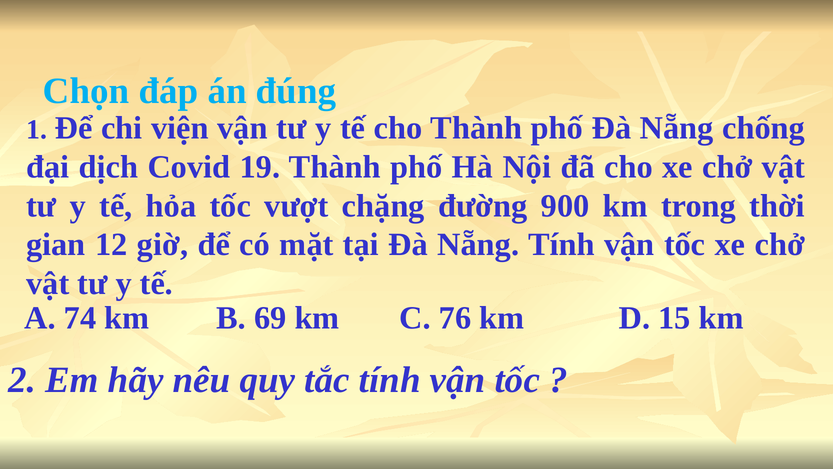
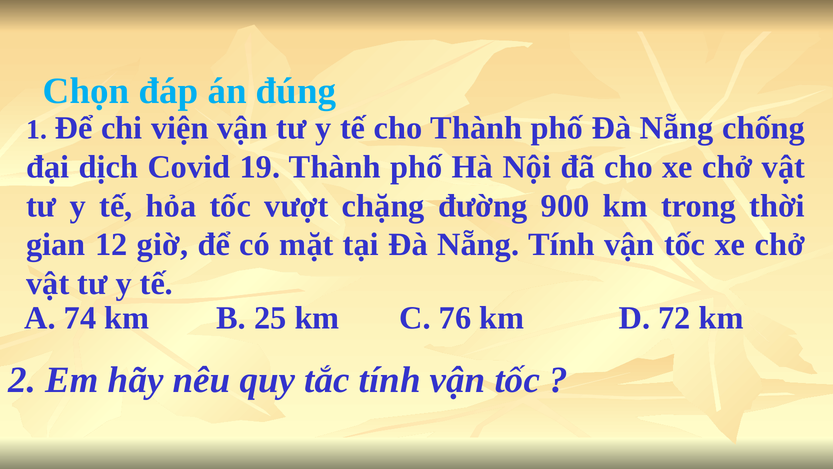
69: 69 -> 25 (270, 318)
15: 15 -> 72 (674, 318)
